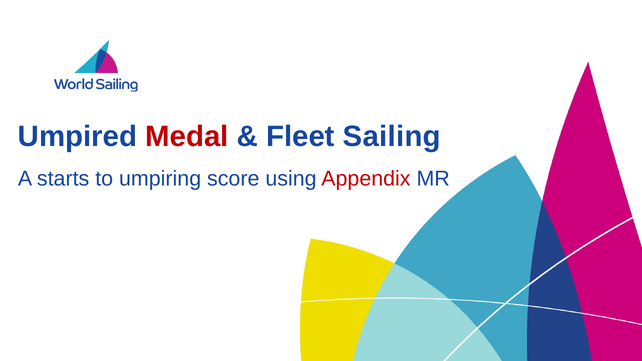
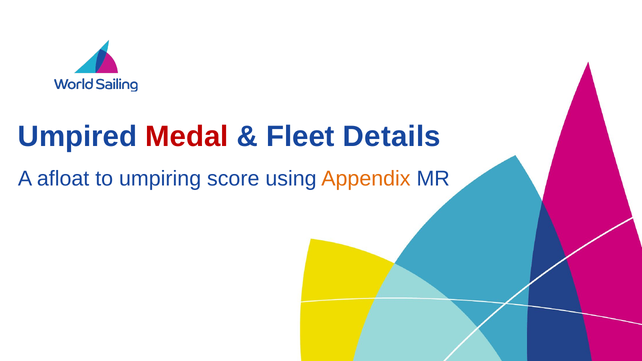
Sailing: Sailing -> Details (392, 137)
starts: starts -> afloat (63, 179)
Appendix colour: red -> orange (366, 179)
